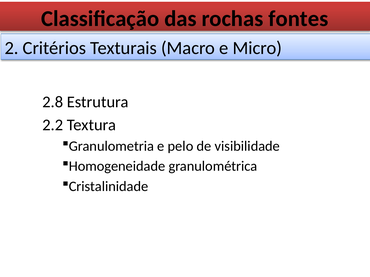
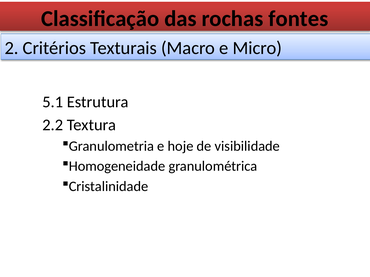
2.8: 2.8 -> 5.1 (53, 102)
pelo: pelo -> hoje (181, 146)
